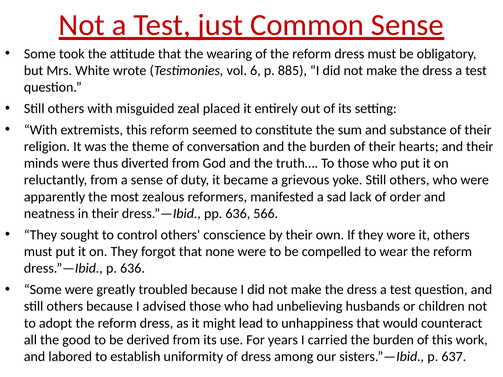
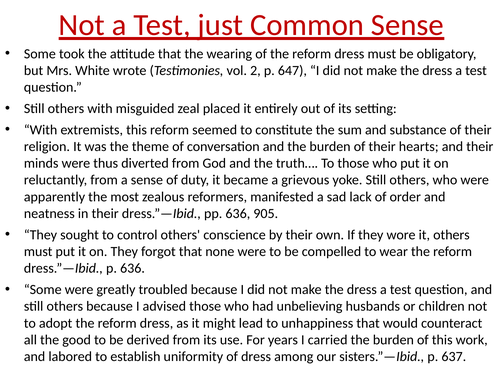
6: 6 -> 2 (255, 71)
885: 885 -> 647 (292, 71)
566: 566 -> 905 (266, 214)
